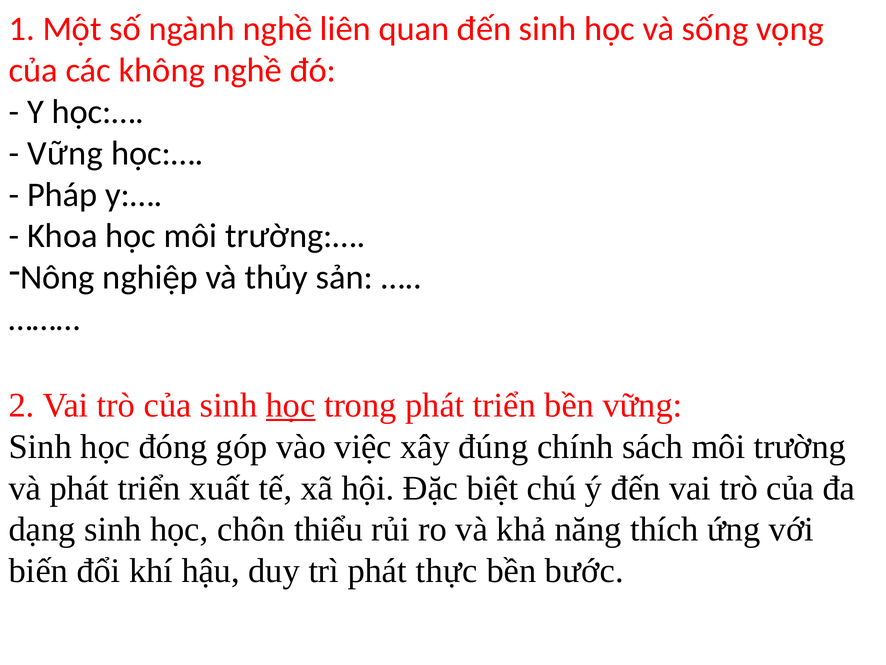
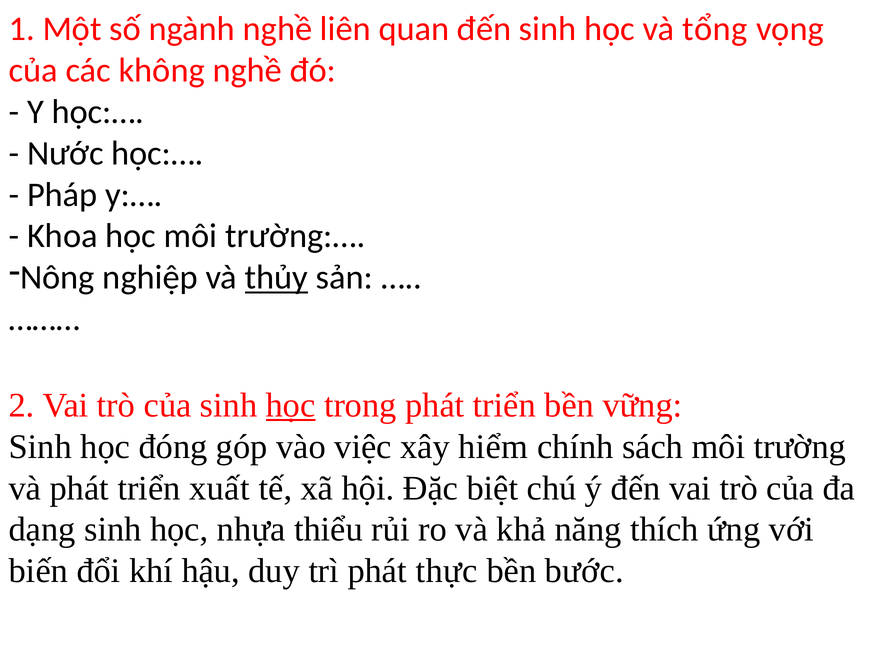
sống: sống -> tổng (715, 29)
Vững: Vững -> Nước (65, 153)
thủy underline: none -> present (276, 277)
đúng: đúng -> hiểm (493, 446)
chôn: chôn -> nhựa (251, 529)
